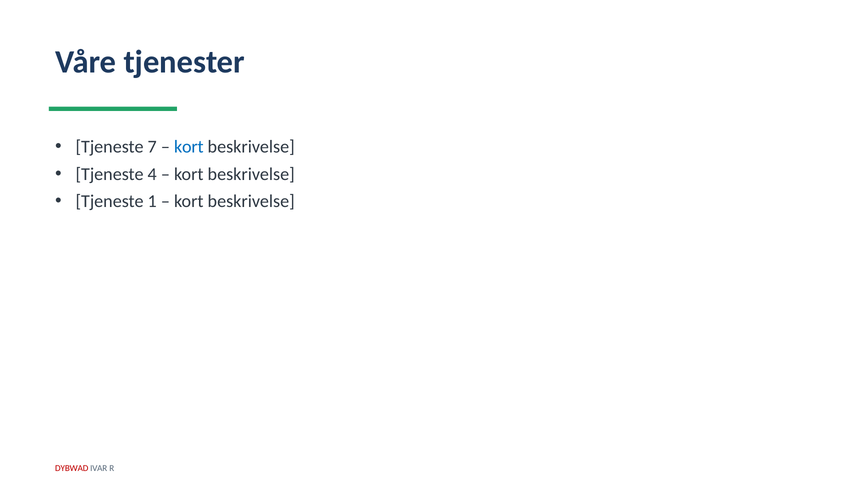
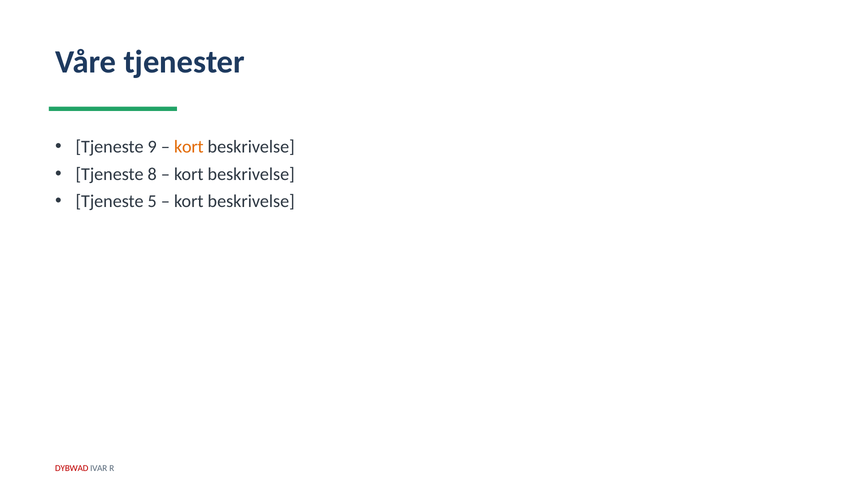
7: 7 -> 9 (152, 147)
kort colour: blue -> orange (189, 147)
4: 4 -> 8 (152, 174)
1: 1 -> 5 (152, 201)
